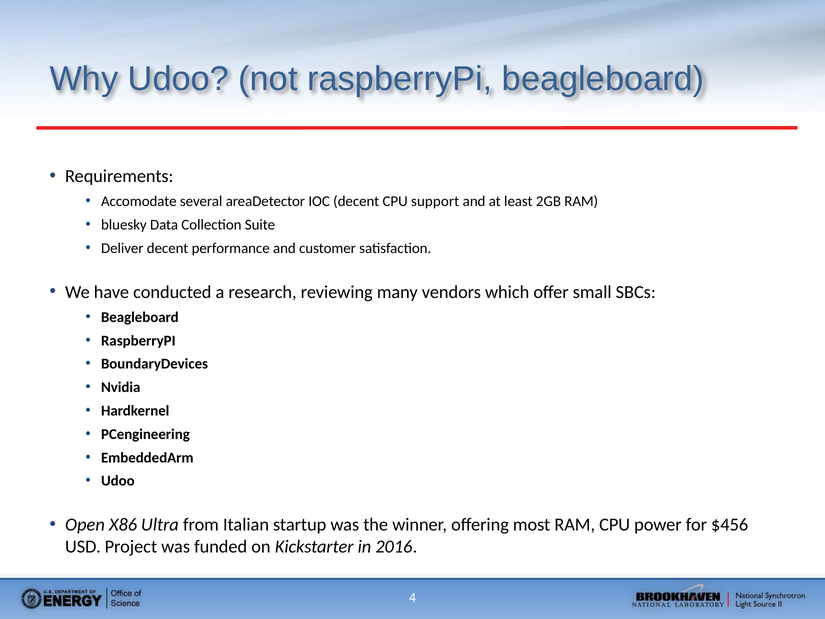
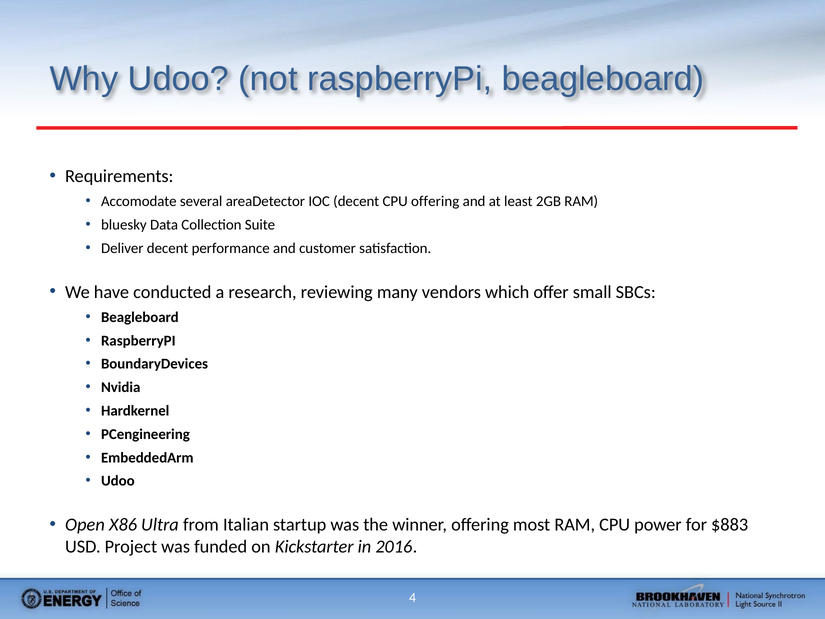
CPU support: support -> offering (435, 201)
$456: $456 -> $883 (730, 525)
